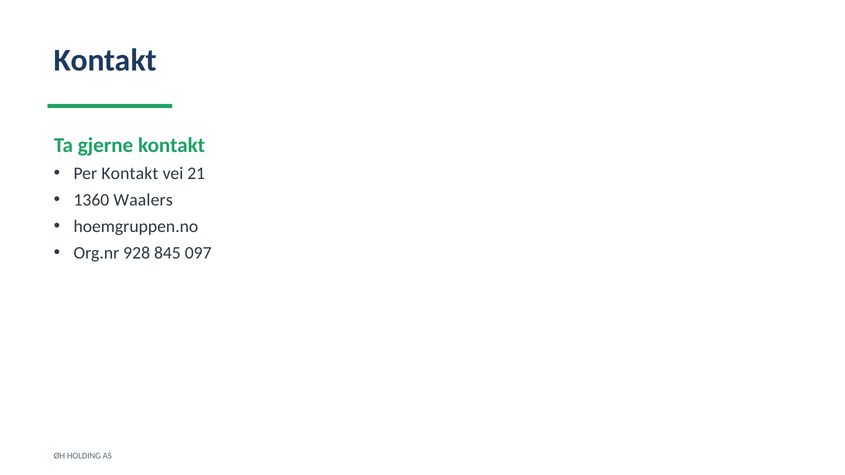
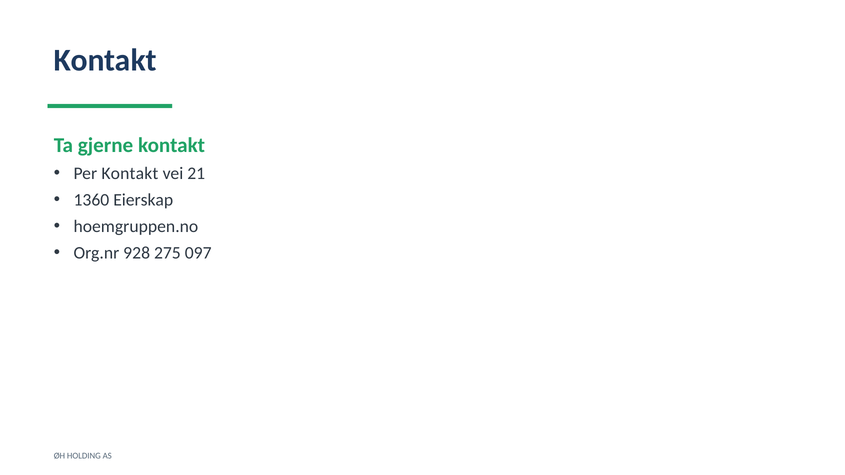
Waalers: Waalers -> Eierskap (143, 200)
845: 845 -> 275 (167, 253)
